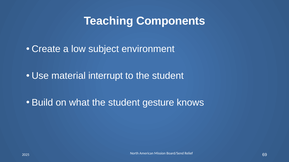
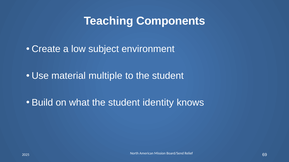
interrupt: interrupt -> multiple (105, 76)
gesture: gesture -> identity (158, 103)
